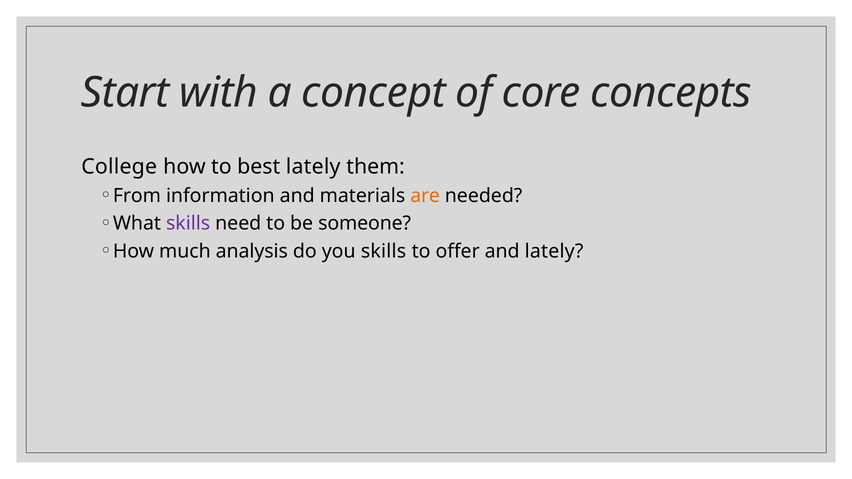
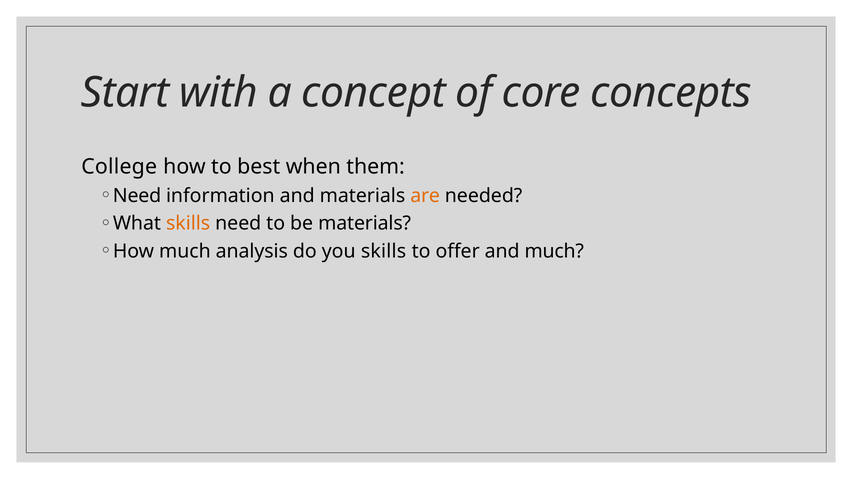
best lately: lately -> when (313, 167)
From: From -> Need (137, 196)
skills colour: purple -> orange (188, 224)
be someone: someone -> materials (365, 224)
and lately: lately -> much (554, 251)
